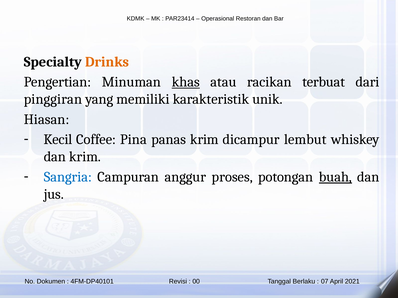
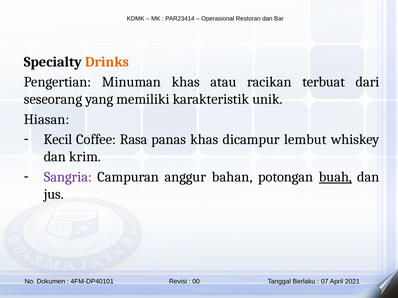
khas underline: present -> none (186, 82)
pinggiran: pinggiran -> seseorang (53, 99)
Pina: Pina -> Rasa (134, 140)
panas krim: krim -> khas (204, 140)
Sangria colour: blue -> purple (68, 177)
proses: proses -> bahan (232, 177)
